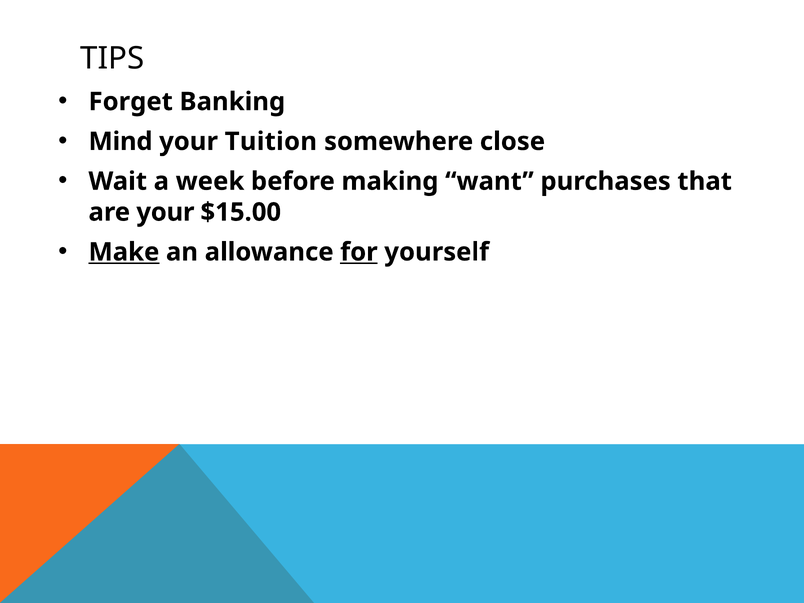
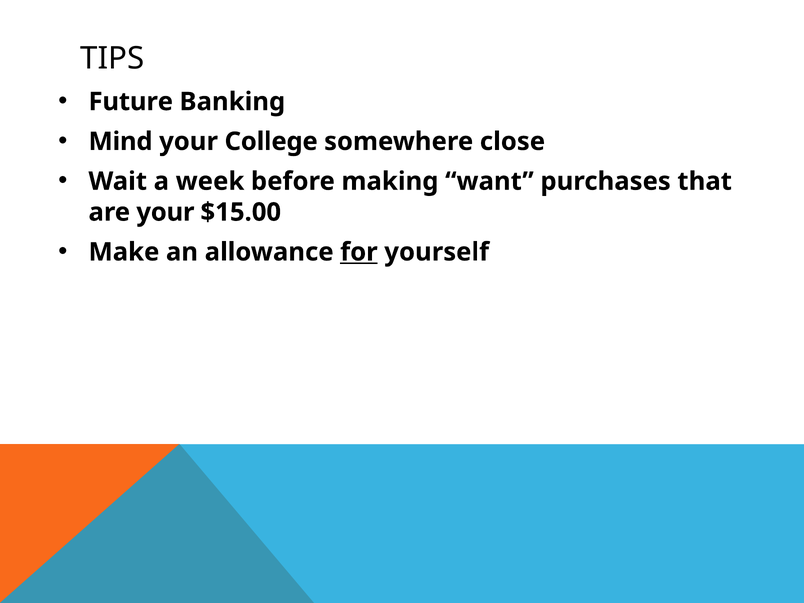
Forget: Forget -> Future (131, 102)
Tuition: Tuition -> College (271, 142)
Make underline: present -> none (124, 252)
